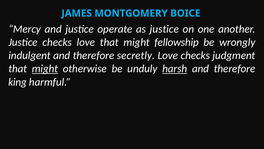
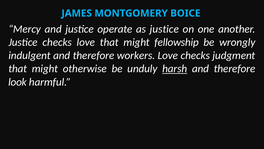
secretly: secretly -> workers (136, 55)
might underline: present -> none (45, 68)
king: king -> look (18, 82)
